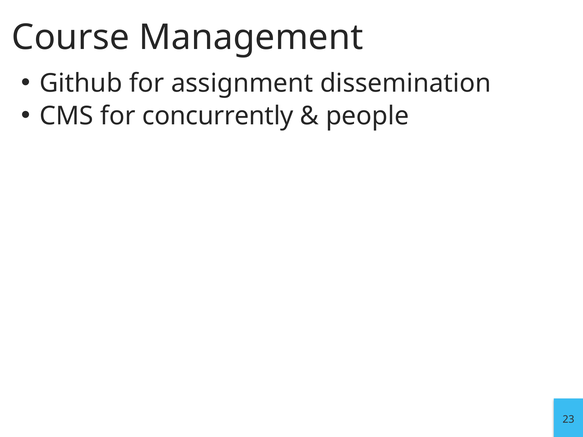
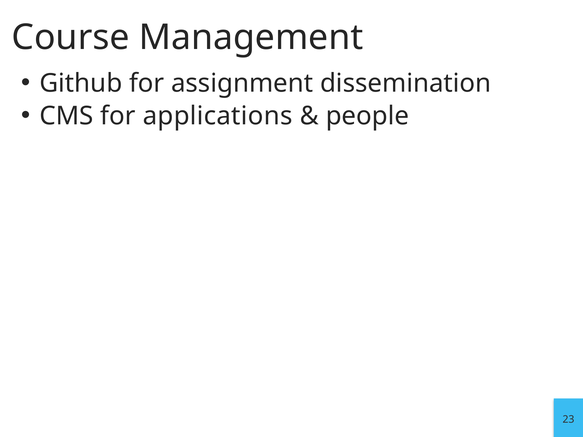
concurrently: concurrently -> applications (218, 116)
